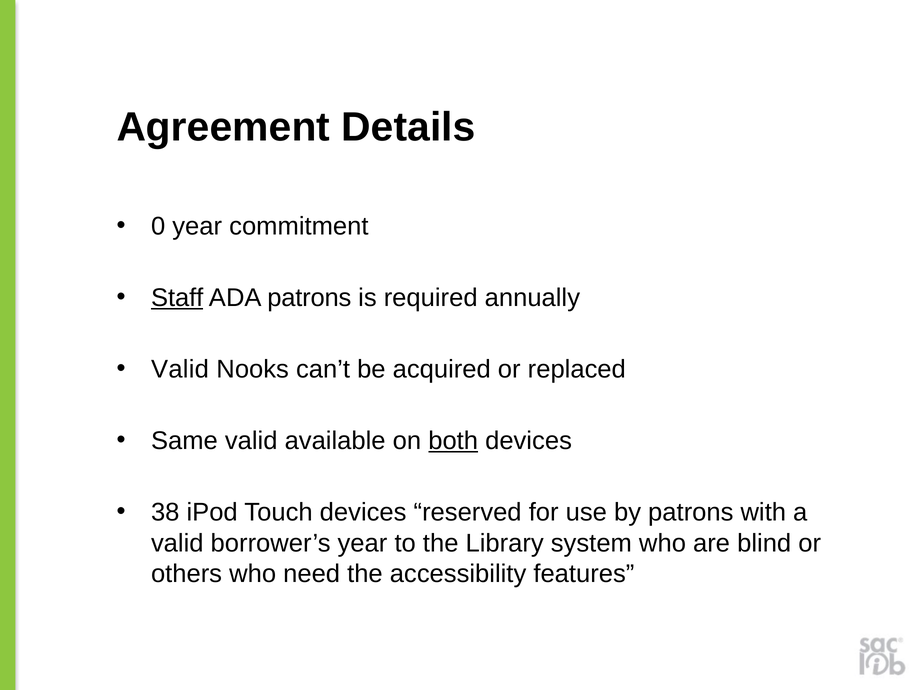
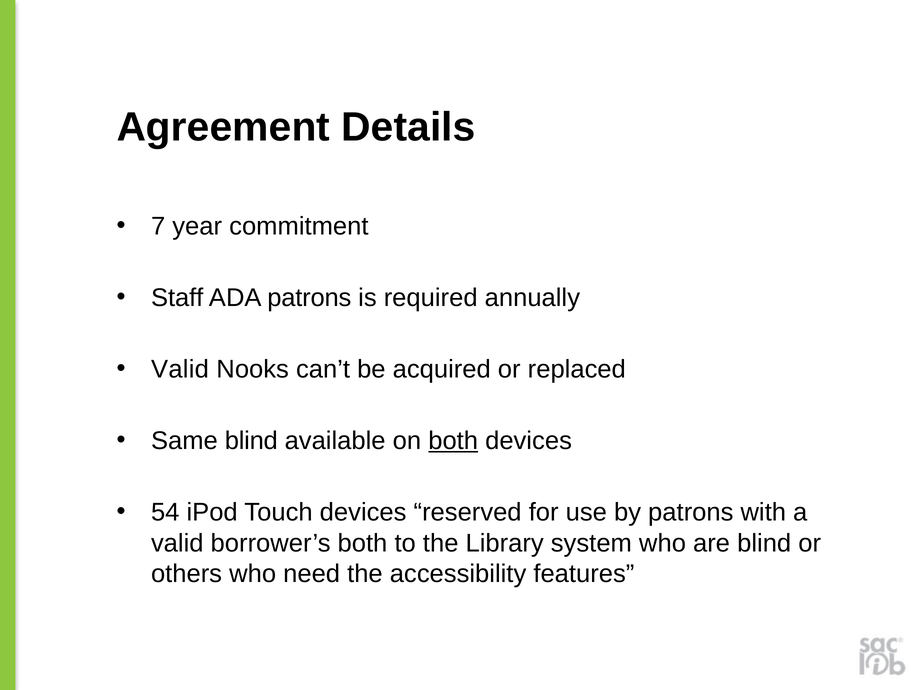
0: 0 -> 7 (158, 226)
Staff underline: present -> none (177, 298)
Same valid: valid -> blind (251, 441)
38: 38 -> 54 (165, 512)
borrower’s year: year -> both (362, 543)
